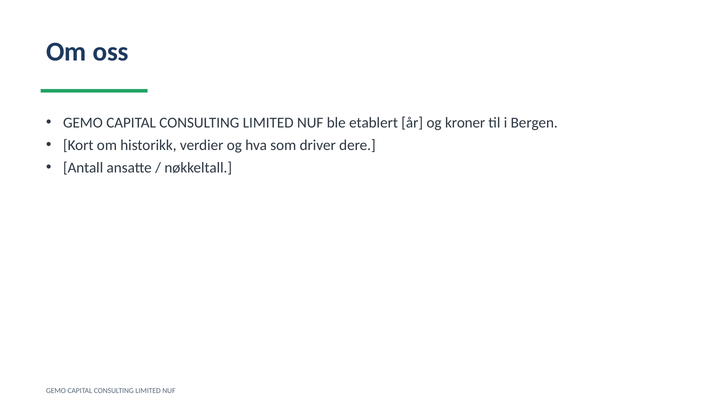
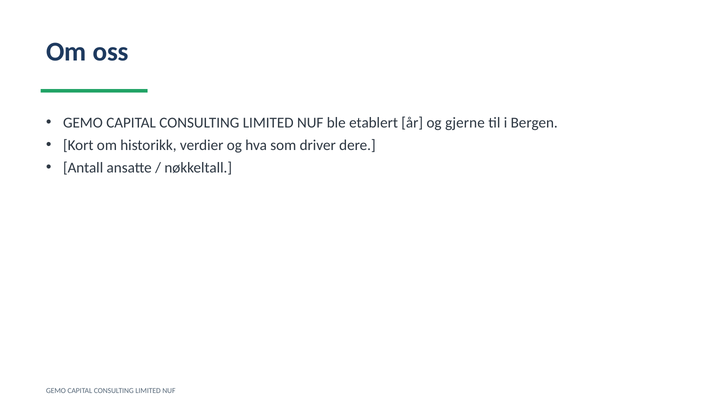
kroner: kroner -> gjerne (465, 123)
